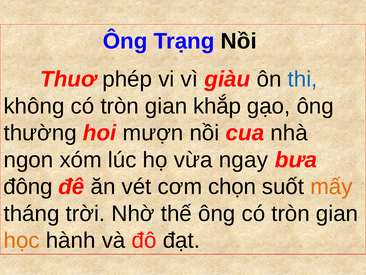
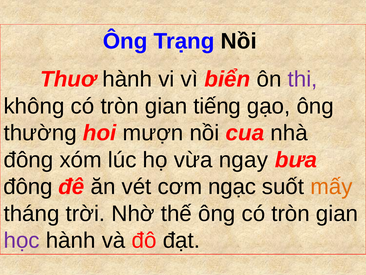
Thuơ phép: phép -> hành (127, 79)
giàu: giàu -> biển (227, 79)
thi colour: blue -> purple (303, 79)
khắp: khắp -> tiếng (217, 106)
ngon: ngon -> đông (28, 160)
chọn: chọn -> ngạc (232, 186)
học colour: orange -> purple (22, 240)
